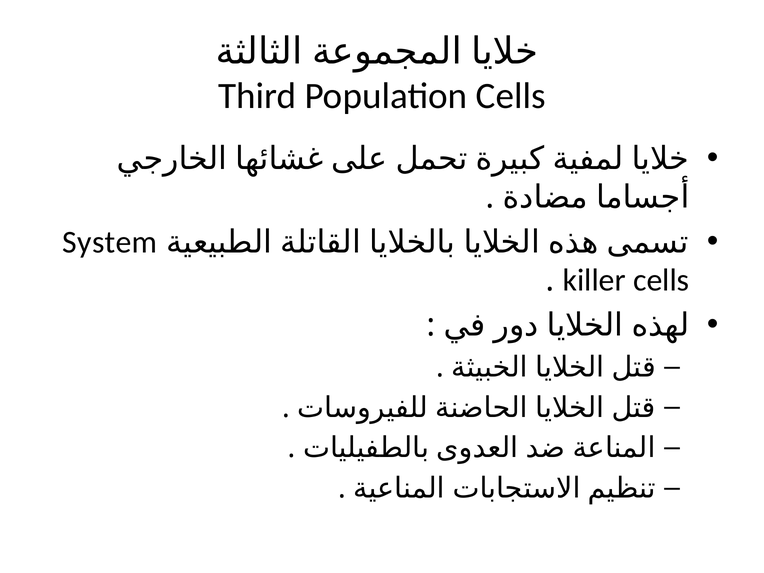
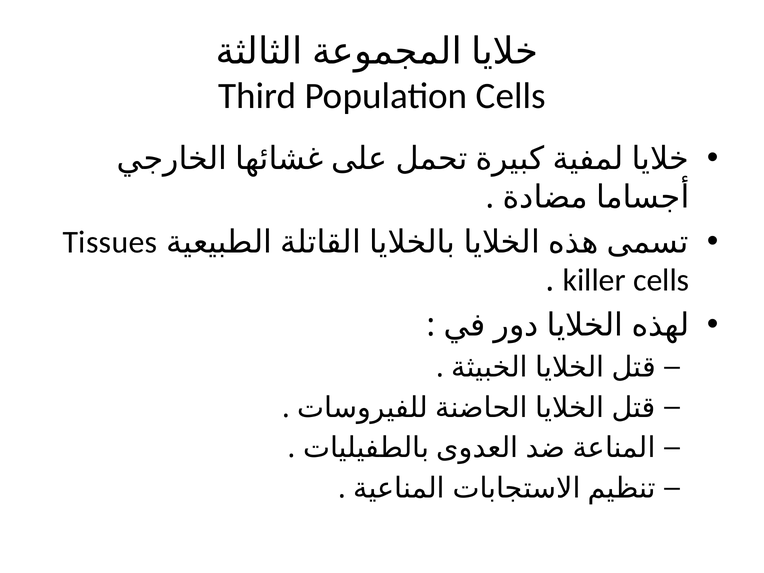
System: System -> Tissues (110, 242)
